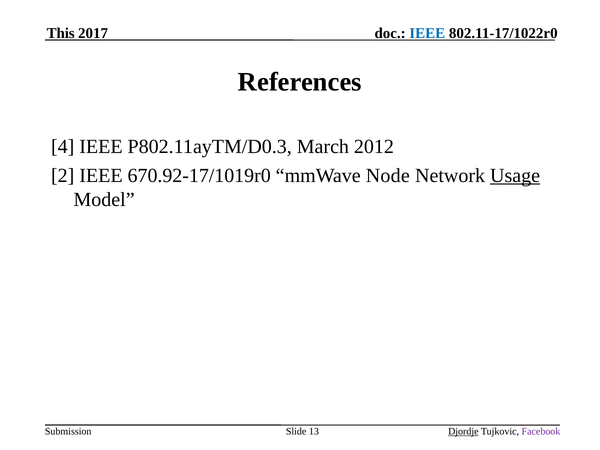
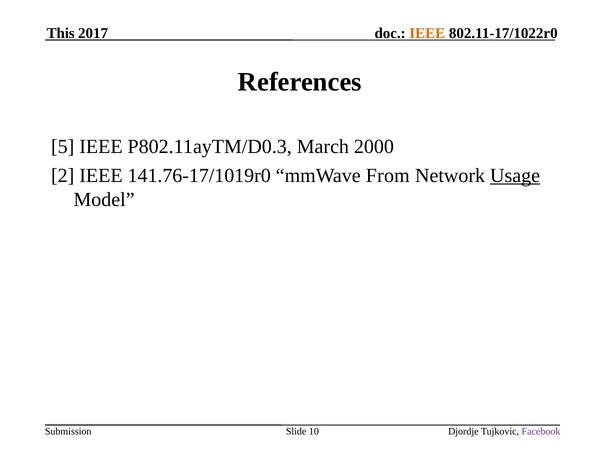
IEEE colour: blue -> orange (427, 33)
4: 4 -> 5 (63, 146)
2012: 2012 -> 2000 (374, 146)
670.92-17/1019r0: 670.92-17/1019r0 -> 141.76-17/1019r0 (199, 175)
Node: Node -> From (388, 175)
13: 13 -> 10 (314, 432)
Djordje underline: present -> none (463, 432)
